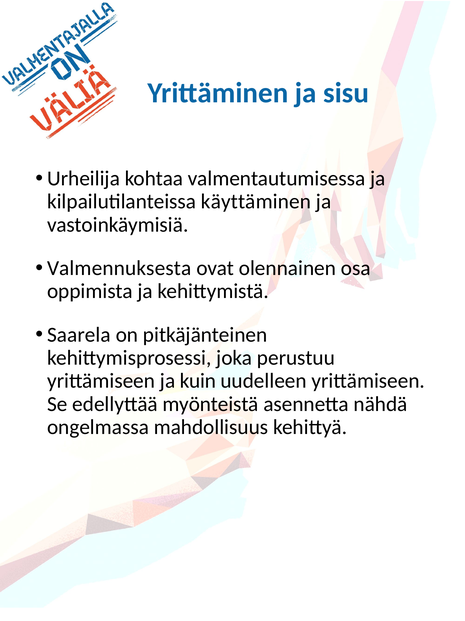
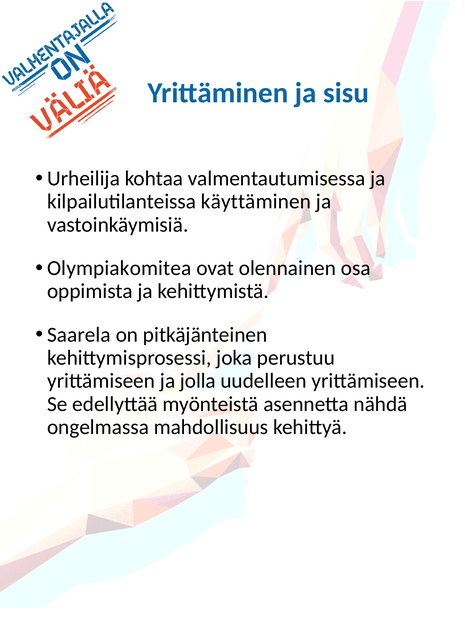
Valmennuksesta: Valmennuksesta -> Olympiakomitea (119, 268)
kuin: kuin -> jolla (198, 380)
